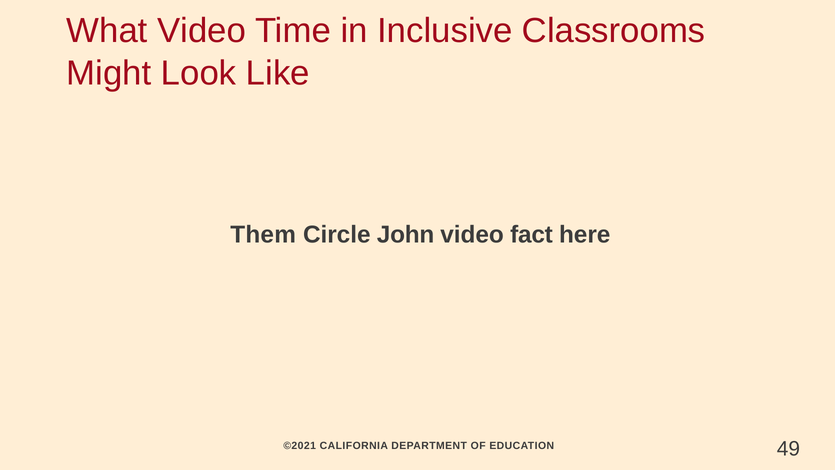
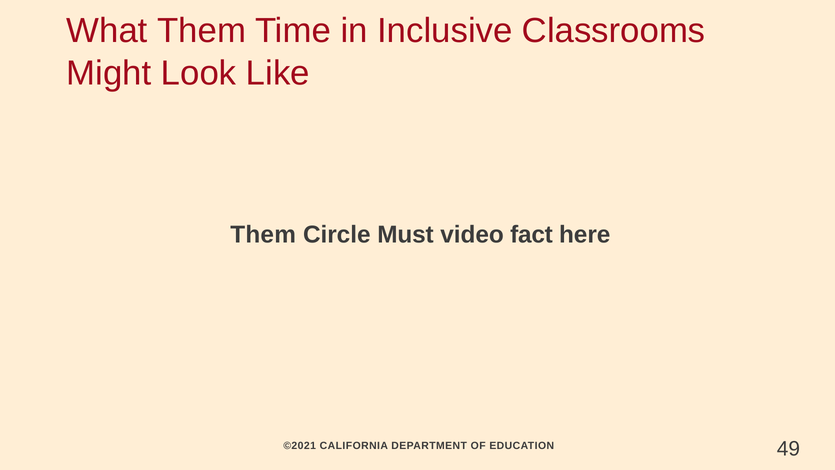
What Video: Video -> Them (202, 31)
John: John -> Must (405, 235)
